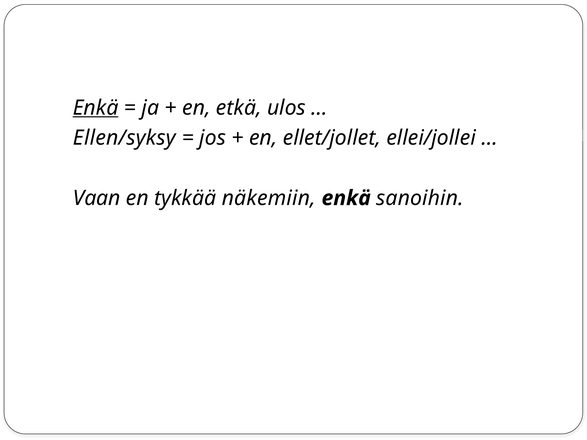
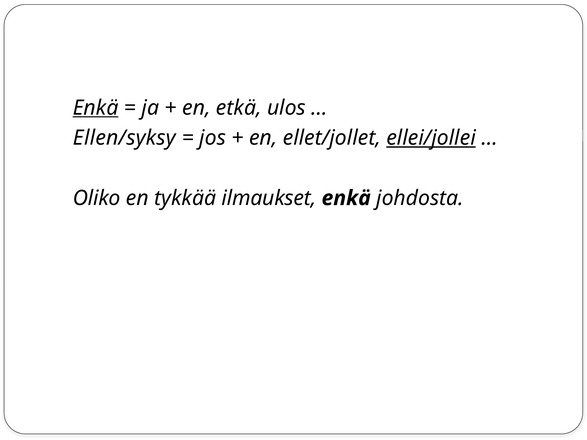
ellei/jollei underline: none -> present (431, 138)
Vaan: Vaan -> Oliko (97, 198)
näkemiin: näkemiin -> ilmaukset (269, 198)
sanoihin: sanoihin -> johdosta (420, 198)
